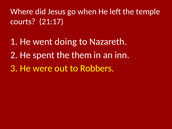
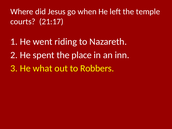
doing: doing -> riding (66, 42)
them: them -> place (82, 55)
were: were -> what (43, 68)
